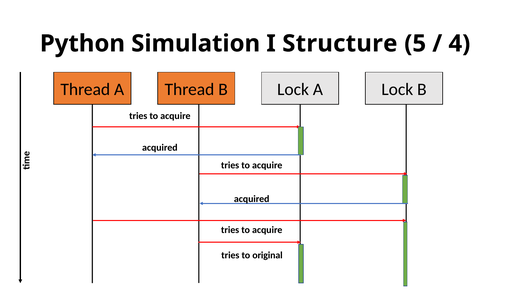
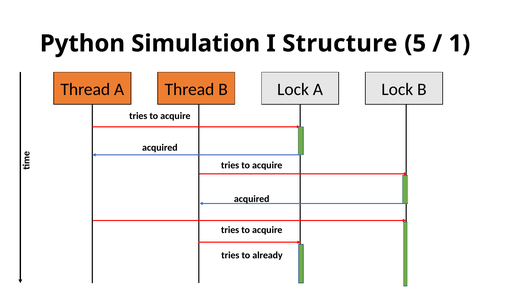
4: 4 -> 1 (459, 44)
original: original -> already (267, 255)
